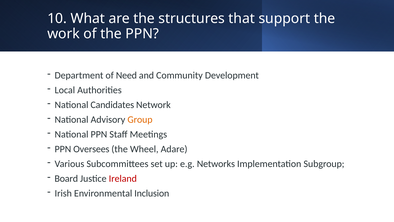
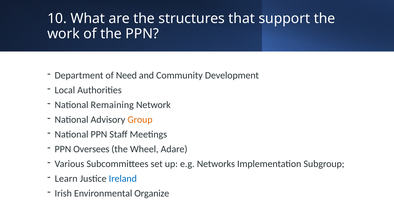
Candidates: Candidates -> Remaining (112, 105)
Board: Board -> Learn (66, 178)
Ireland colour: red -> blue (123, 178)
Inclusion: Inclusion -> Organize (152, 193)
